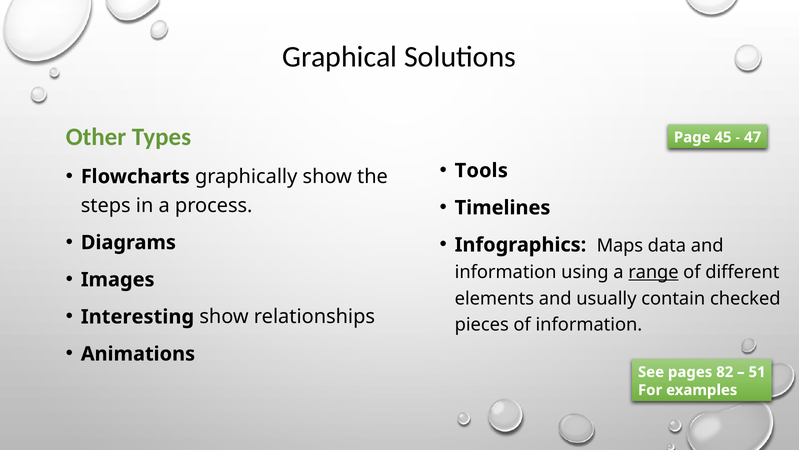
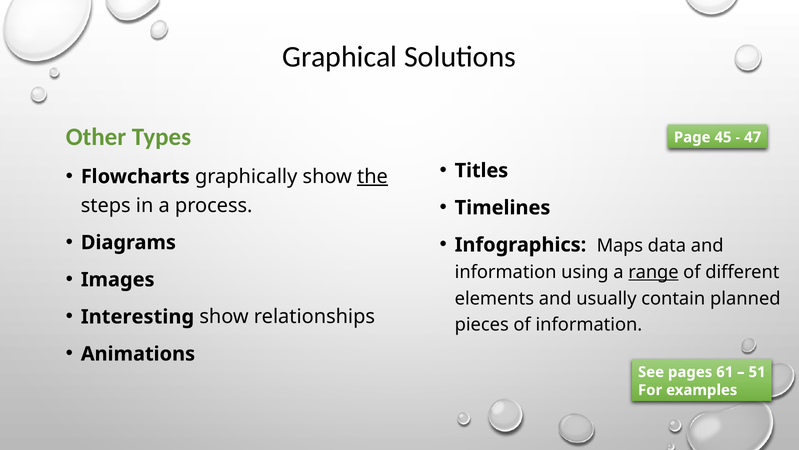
Tools: Tools -> Titles (481, 170)
the underline: none -> present (372, 176)
checked: checked -> planned (745, 298)
82: 82 -> 61 (725, 372)
